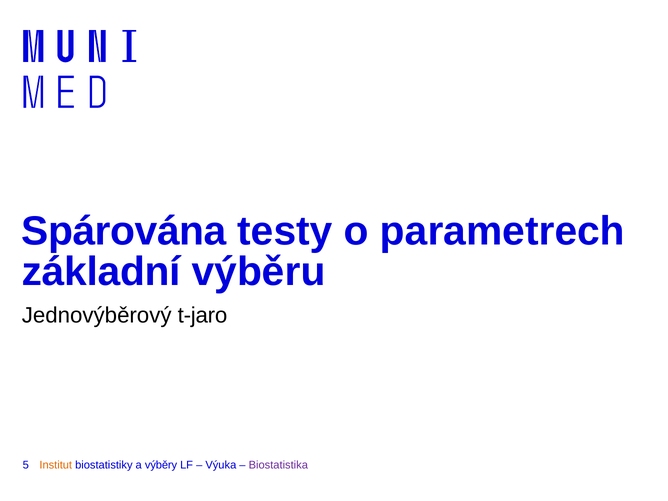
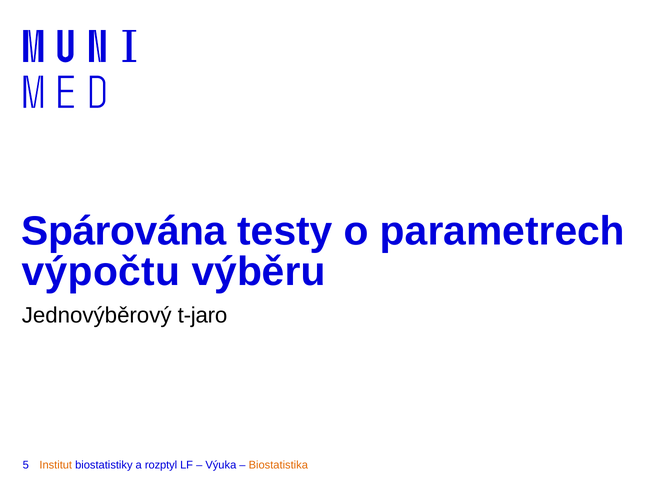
základní: základní -> výpočtu (101, 272)
výběry: výběry -> rozptyl (161, 465)
Biostatistika colour: purple -> orange (278, 465)
